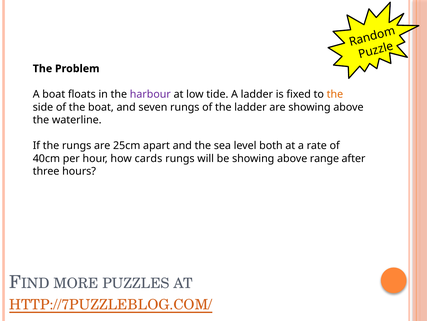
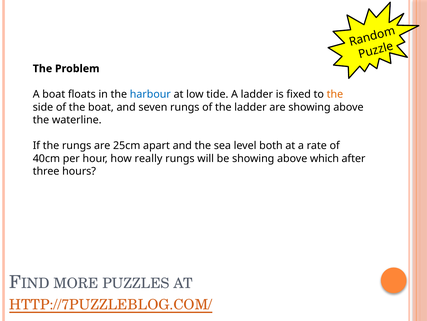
harbour colour: purple -> blue (150, 94)
cards: cards -> really (148, 158)
range: range -> which (324, 158)
